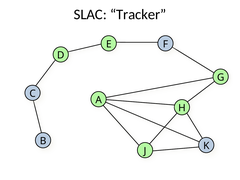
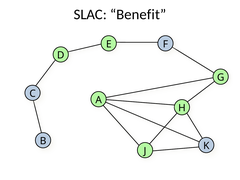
Tracker: Tracker -> Benefit (138, 14)
